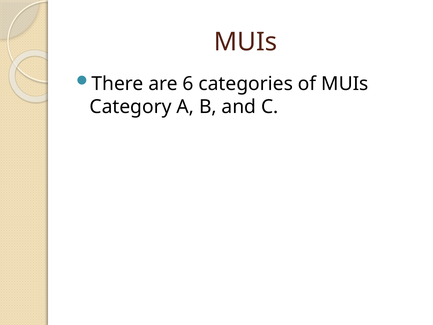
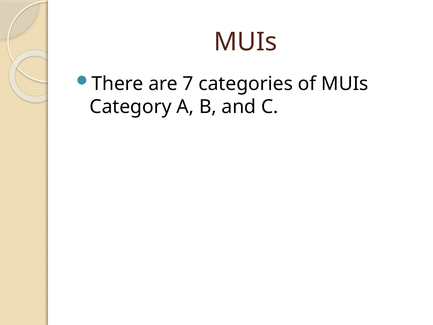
6: 6 -> 7 (188, 84)
